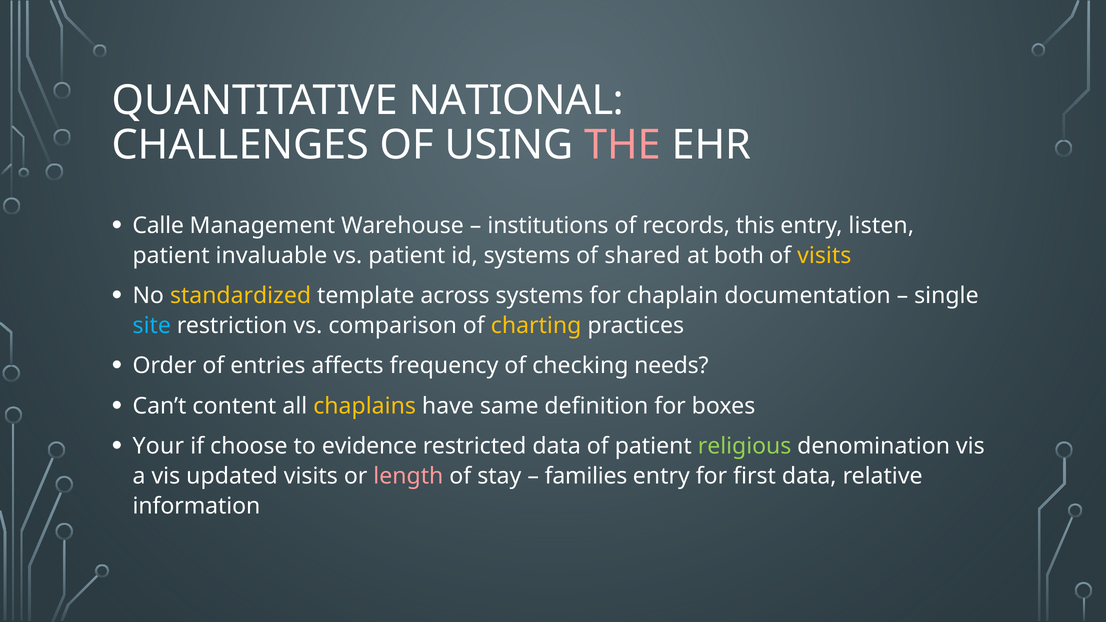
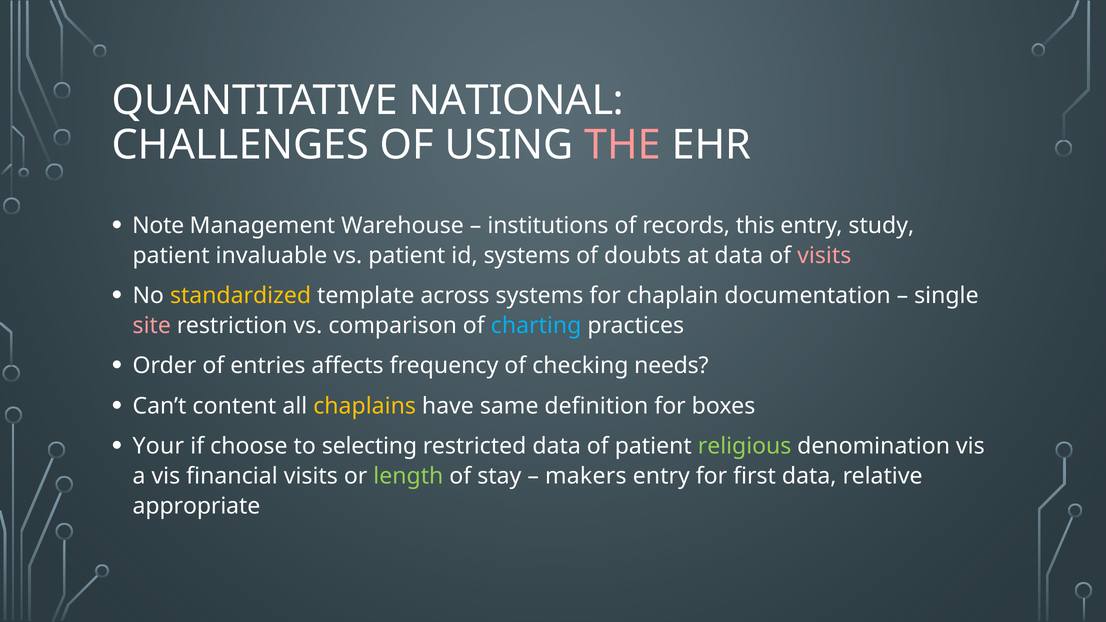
Calle: Calle -> Note (158, 226)
listen: listen -> study (881, 226)
shared: shared -> doubts (643, 256)
at both: both -> data (739, 256)
visits colour: yellow -> pink (824, 256)
site colour: light blue -> pink (152, 326)
charting colour: yellow -> light blue (536, 326)
evidence: evidence -> selecting (370, 446)
updated: updated -> financial (232, 476)
length colour: pink -> light green (408, 476)
families: families -> makers (586, 476)
information: information -> appropriate (196, 506)
